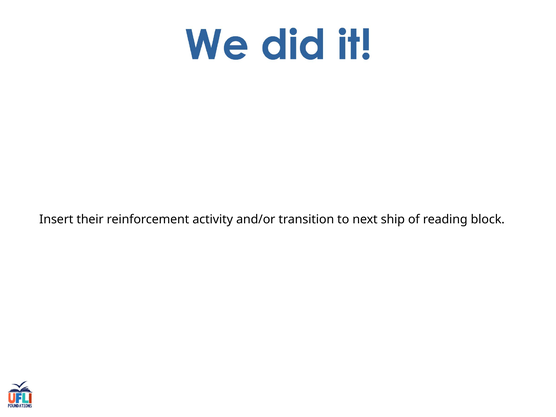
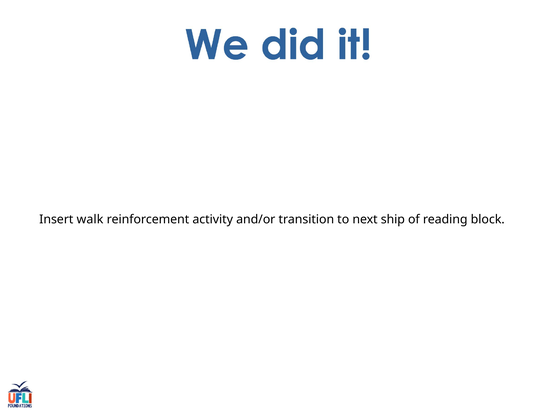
their: their -> walk (90, 220)
